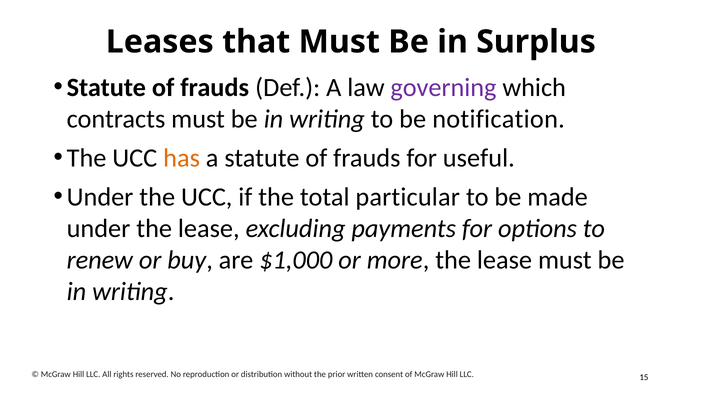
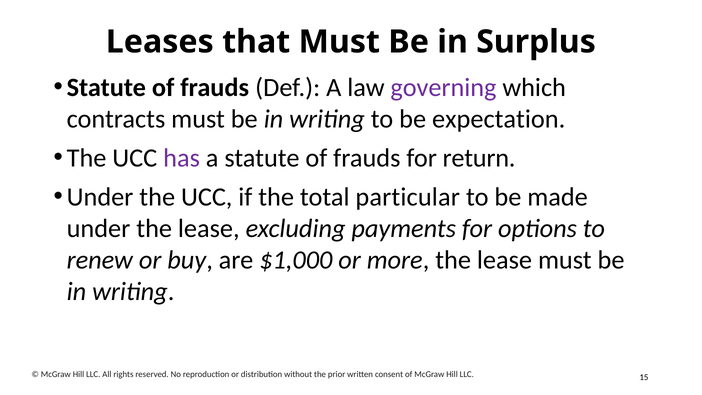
notification: notification -> expectation (499, 119)
has colour: orange -> purple (182, 158)
useful: useful -> return (479, 158)
